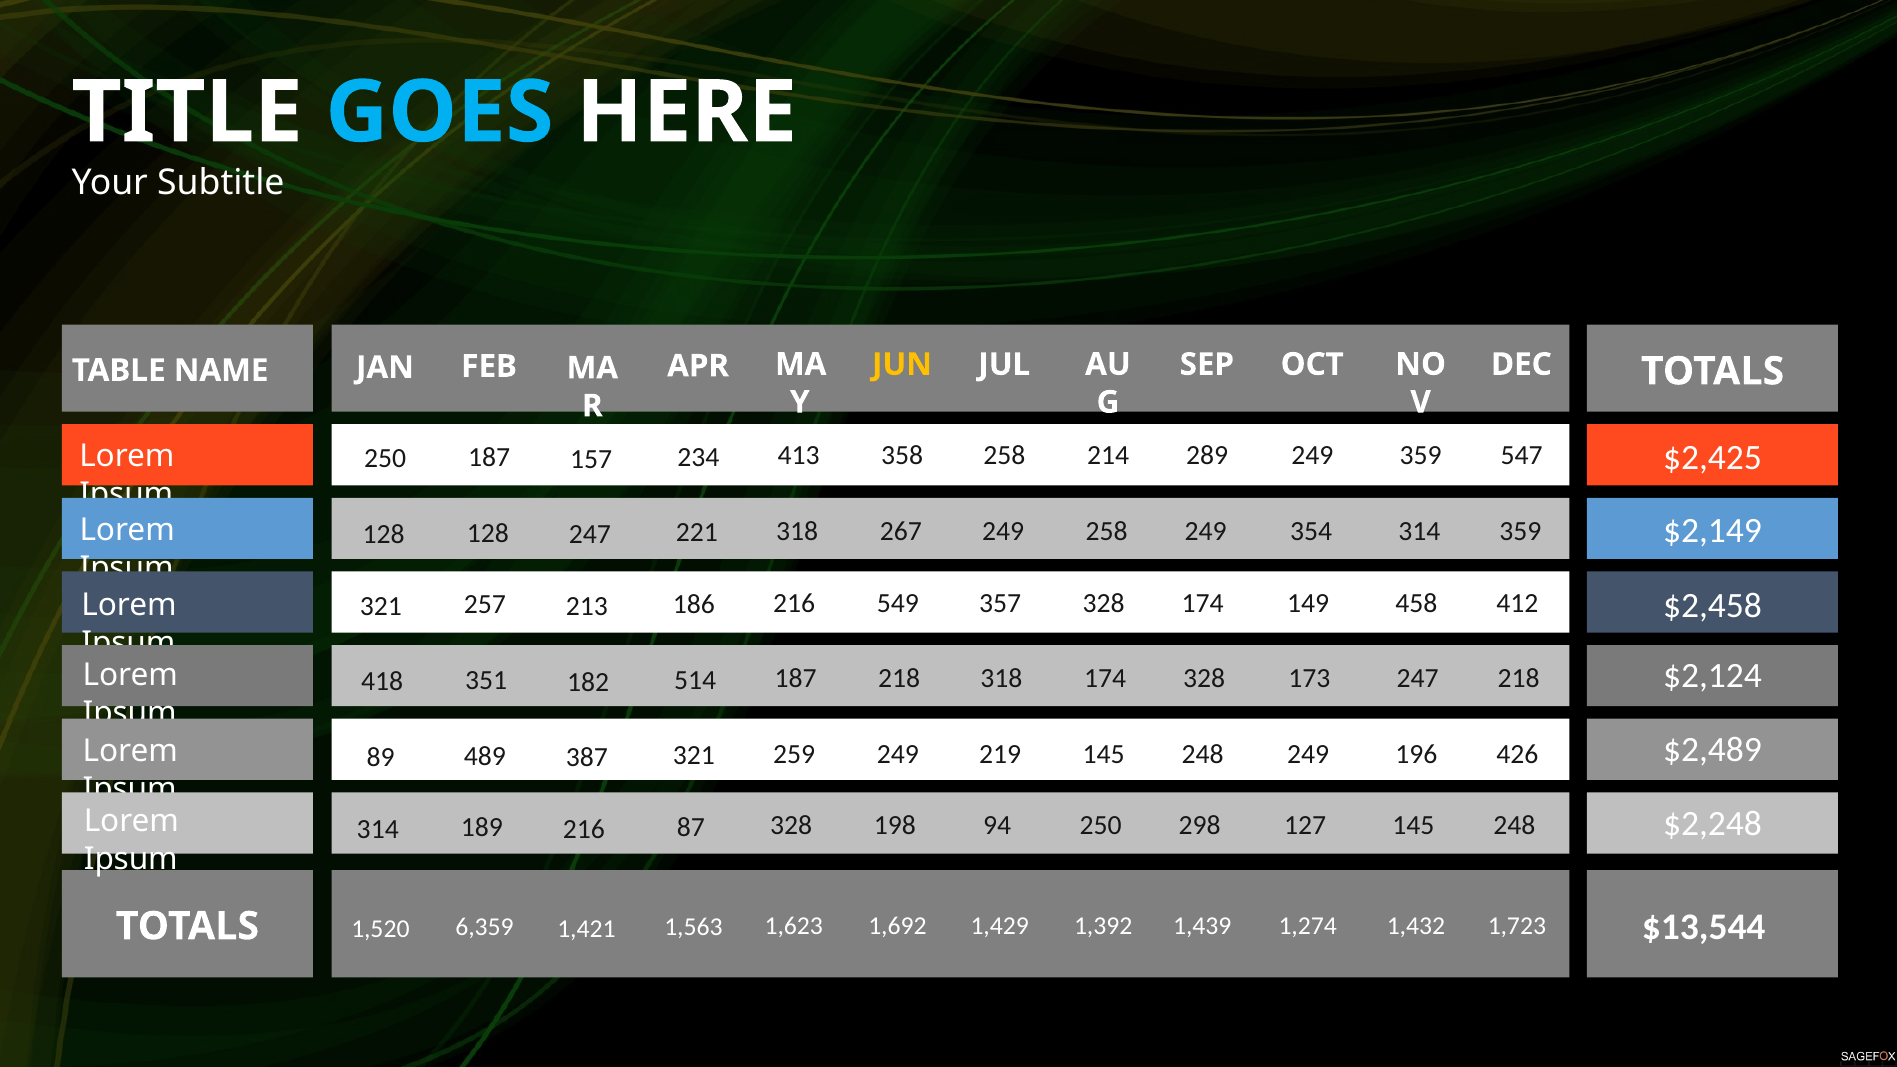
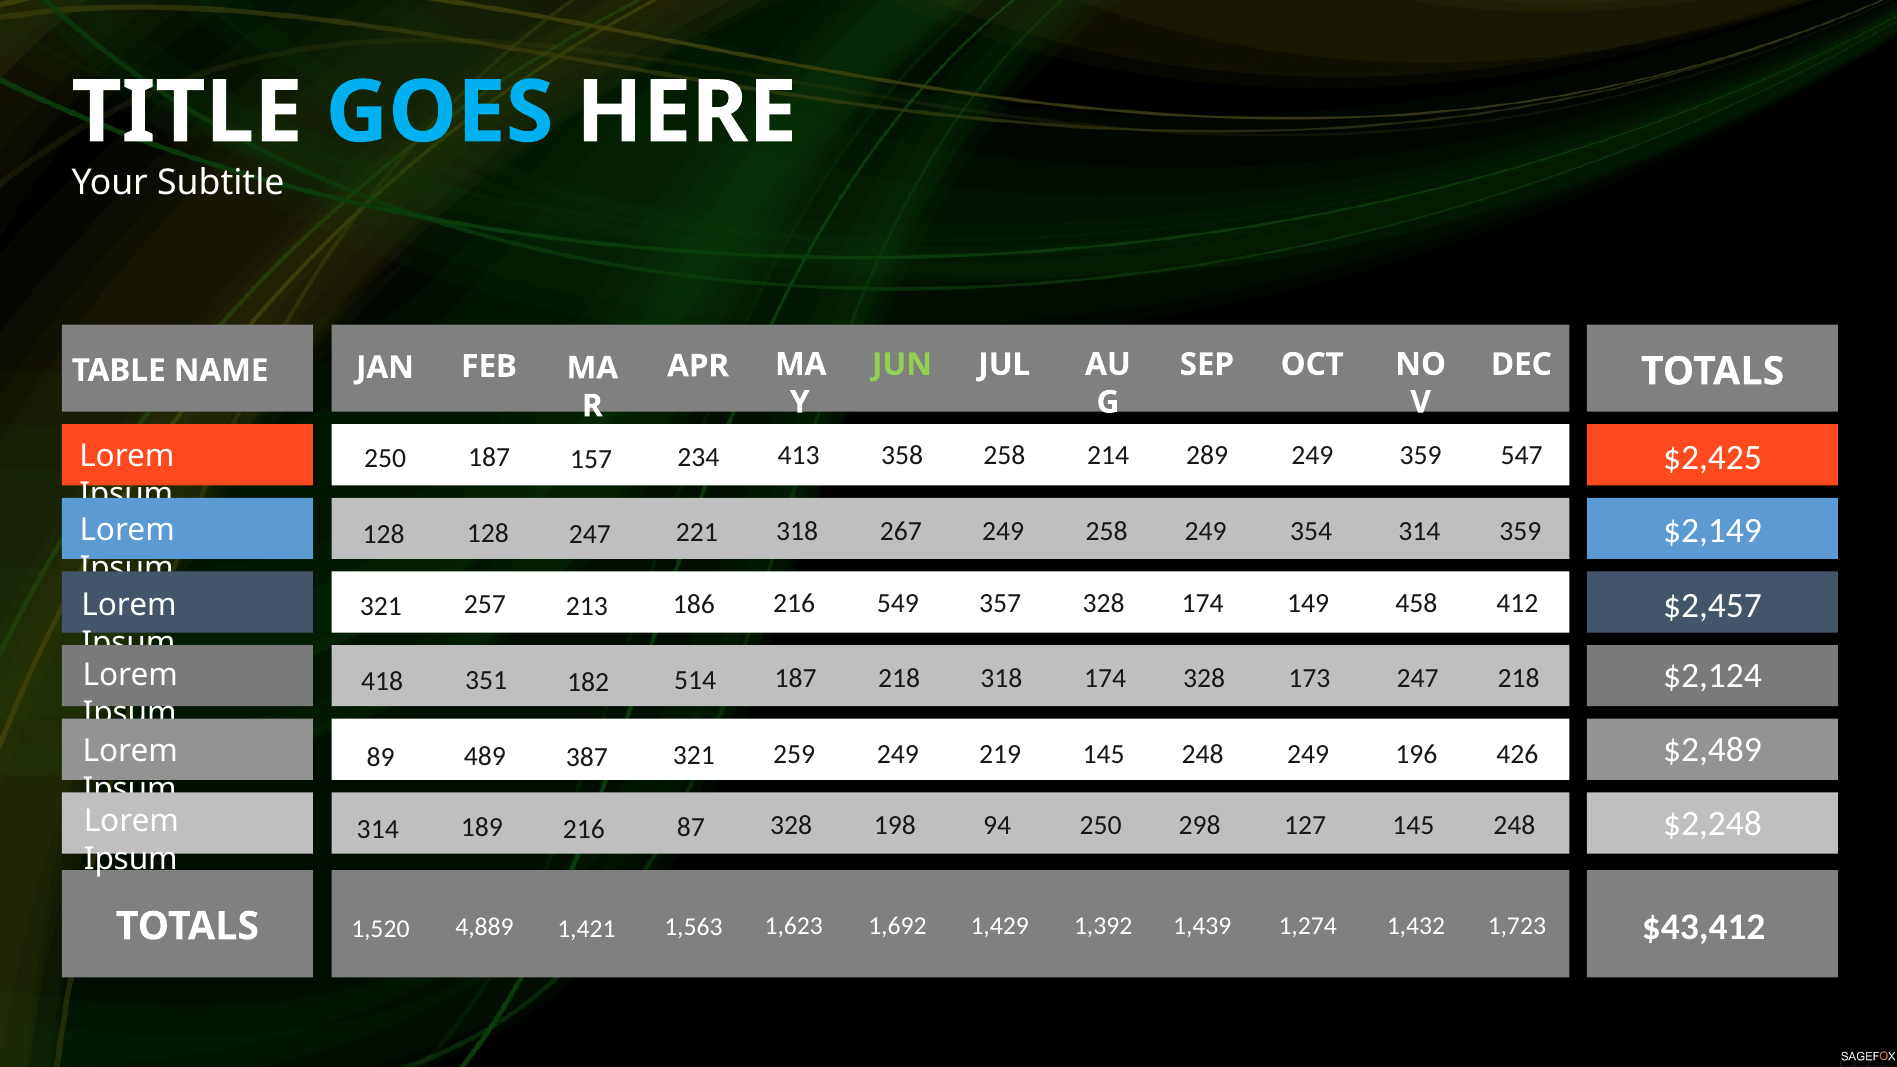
JUN colour: yellow -> light green (902, 364)
$2,458: $2,458 -> $2,457 (1713, 606)
$13,544: $13,544 -> $43,412 (1704, 927)
6,359: 6,359 -> 4,889 (485, 928)
